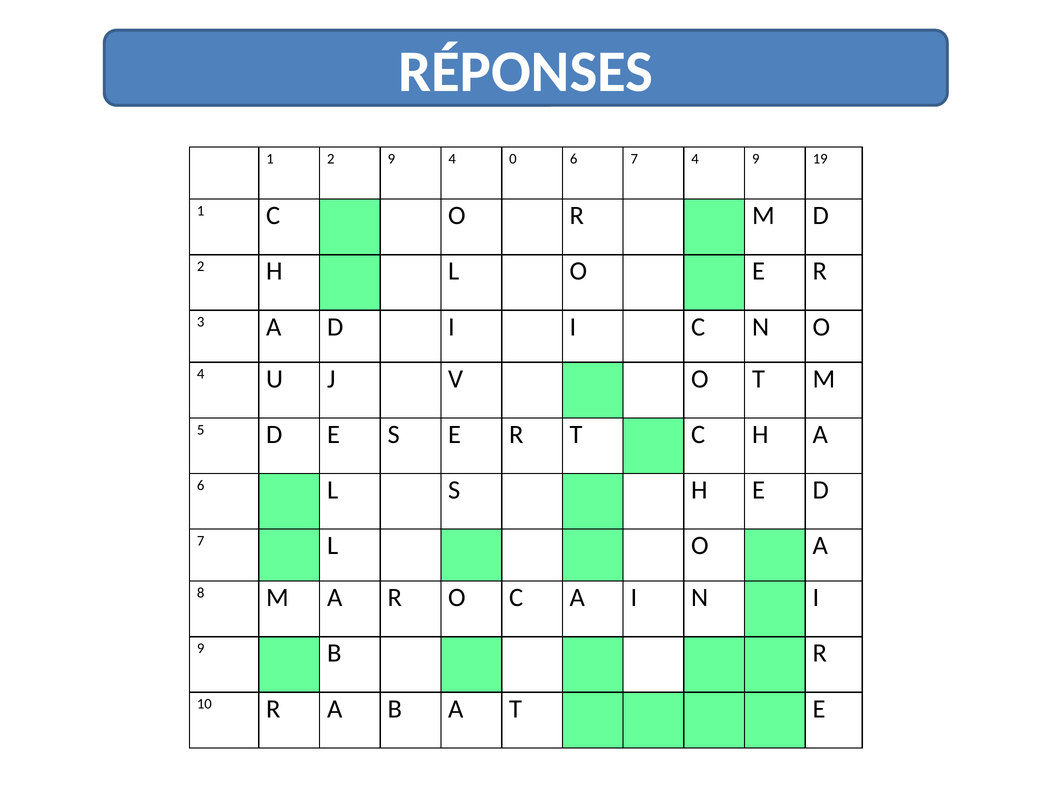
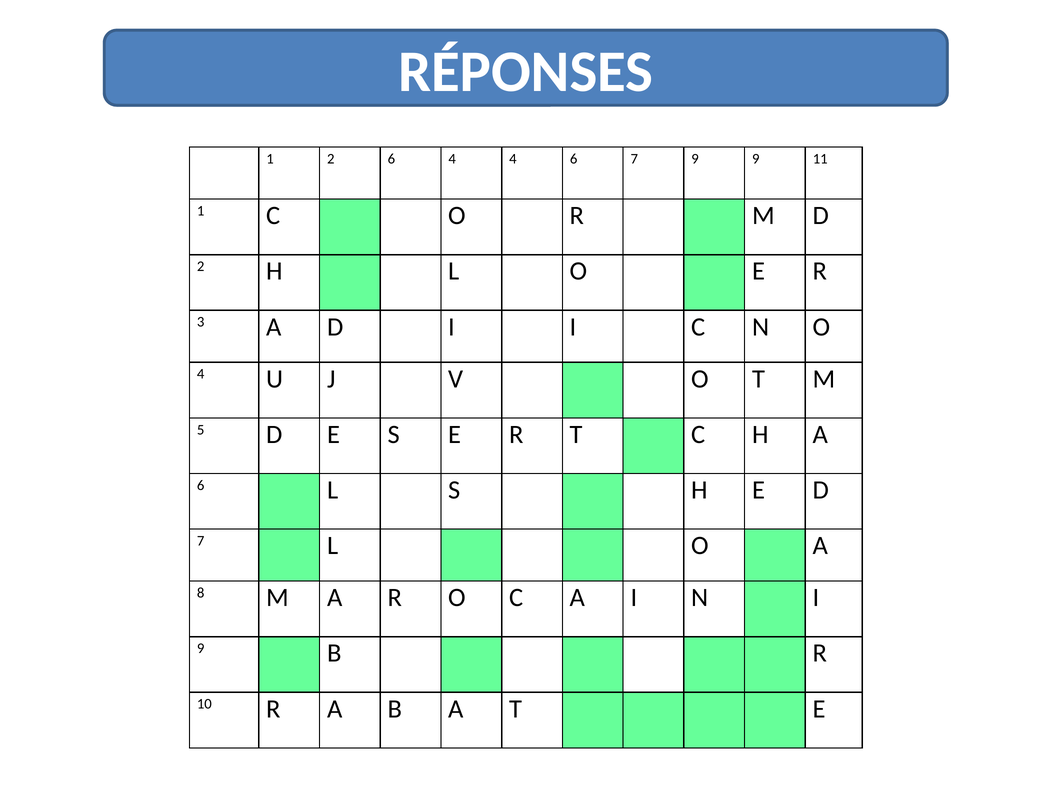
2 9: 9 -> 6 (391, 159)
4 0: 0 -> 4 (513, 159)
7 4: 4 -> 9 (695, 159)
19: 19 -> 11 (820, 159)
